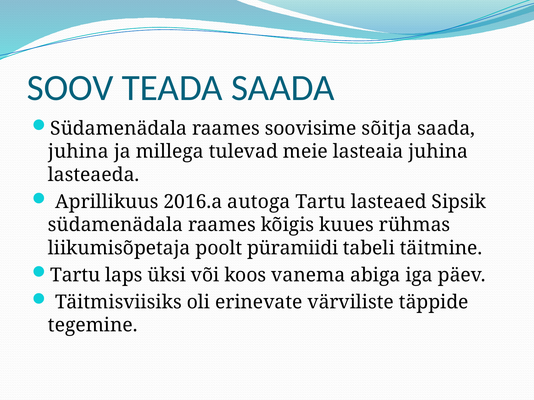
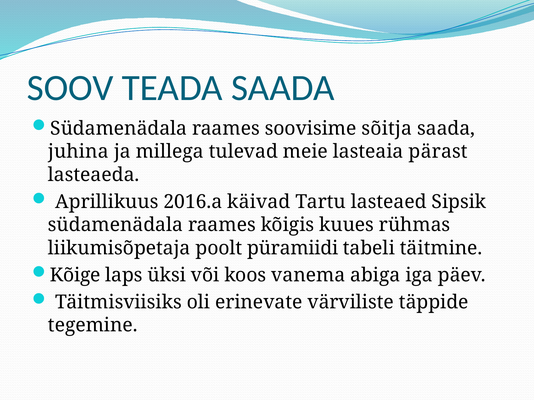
lasteaia juhina: juhina -> pärast (438, 152)
autoga: autoga -> käivad (259, 202)
Tartu: Tartu -> Kõige (75, 275)
